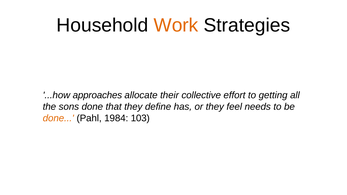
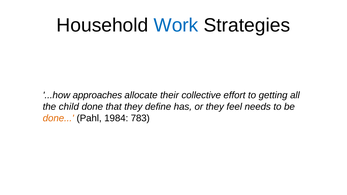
Work colour: orange -> blue (176, 25)
sons: sons -> child (69, 107)
103: 103 -> 783 (140, 118)
